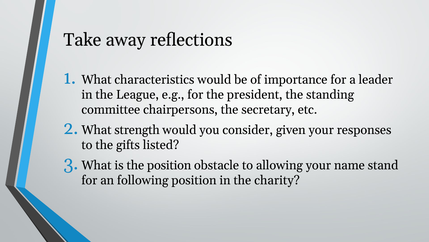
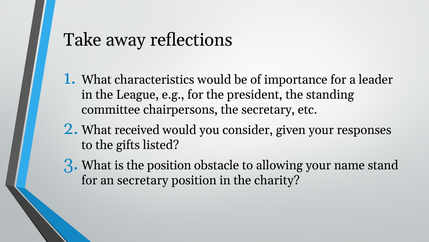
strength: strength -> received (137, 130)
an following: following -> secretary (143, 180)
